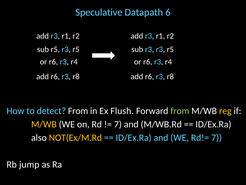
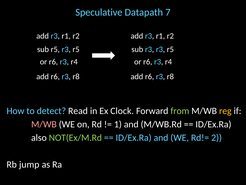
6: 6 -> 7 (168, 12)
detect From: From -> Read (78, 111)
Flush: Flush -> Clock (122, 111)
M/WB colour: yellow -> pink (44, 124)
7: 7 -> 1 (118, 124)
NOT(Ex/M.Rd colour: yellow -> light green (75, 137)
Rd!= 7: 7 -> 2 (217, 137)
